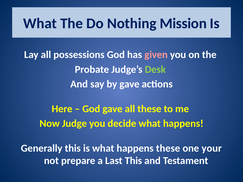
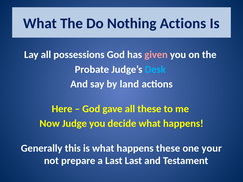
Nothing Mission: Mission -> Actions (183, 24)
Desk colour: light green -> light blue (155, 70)
by gave: gave -> land (129, 84)
Last This: This -> Last (133, 161)
